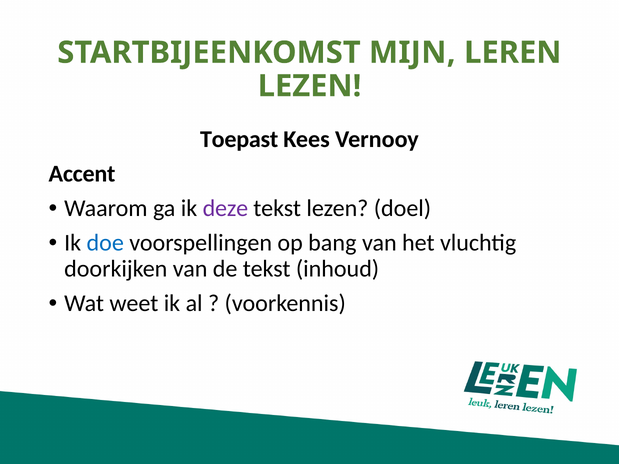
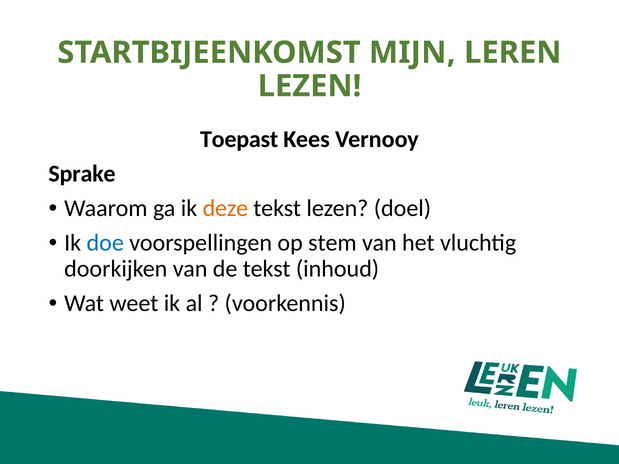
Accent: Accent -> Sprake (82, 174)
deze colour: purple -> orange (225, 209)
bang: bang -> stem (332, 243)
